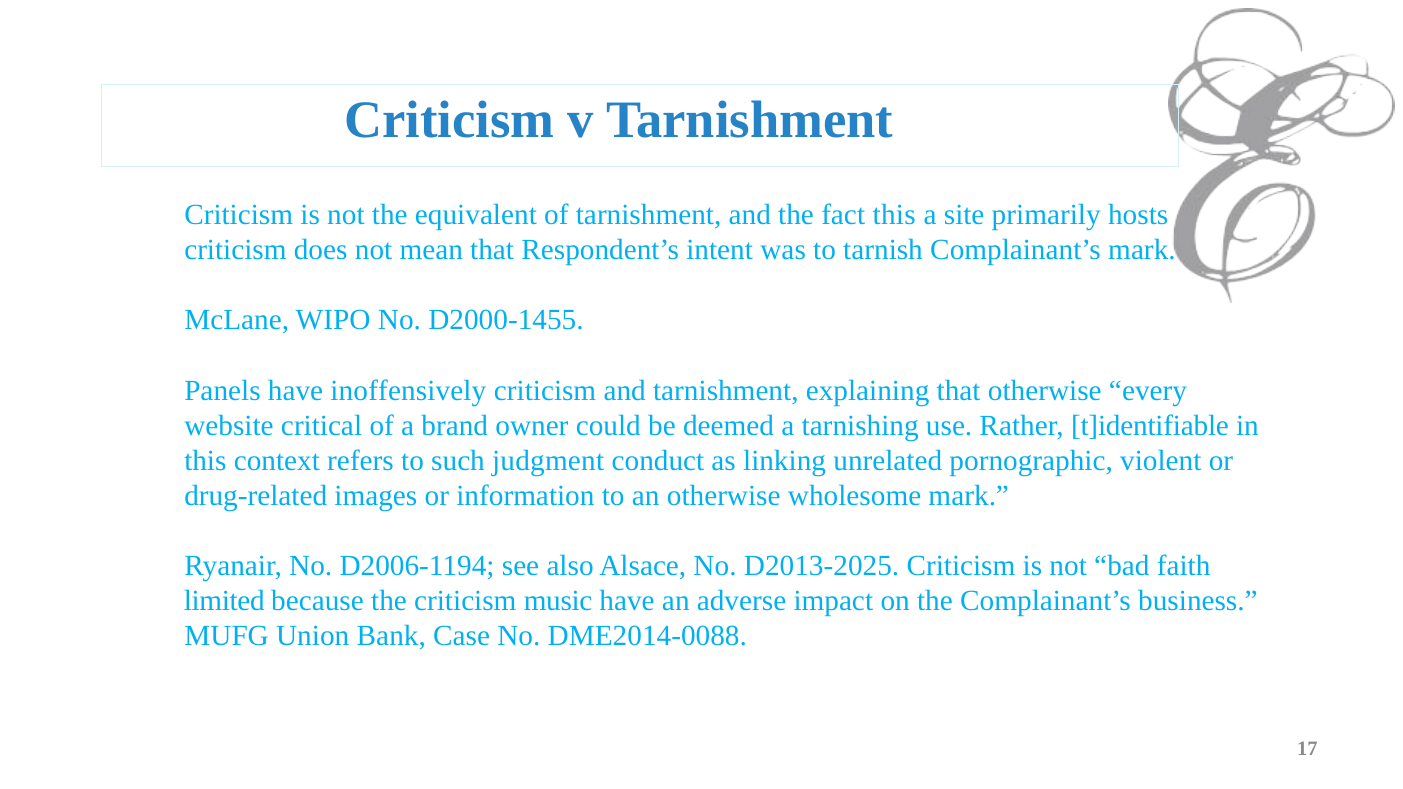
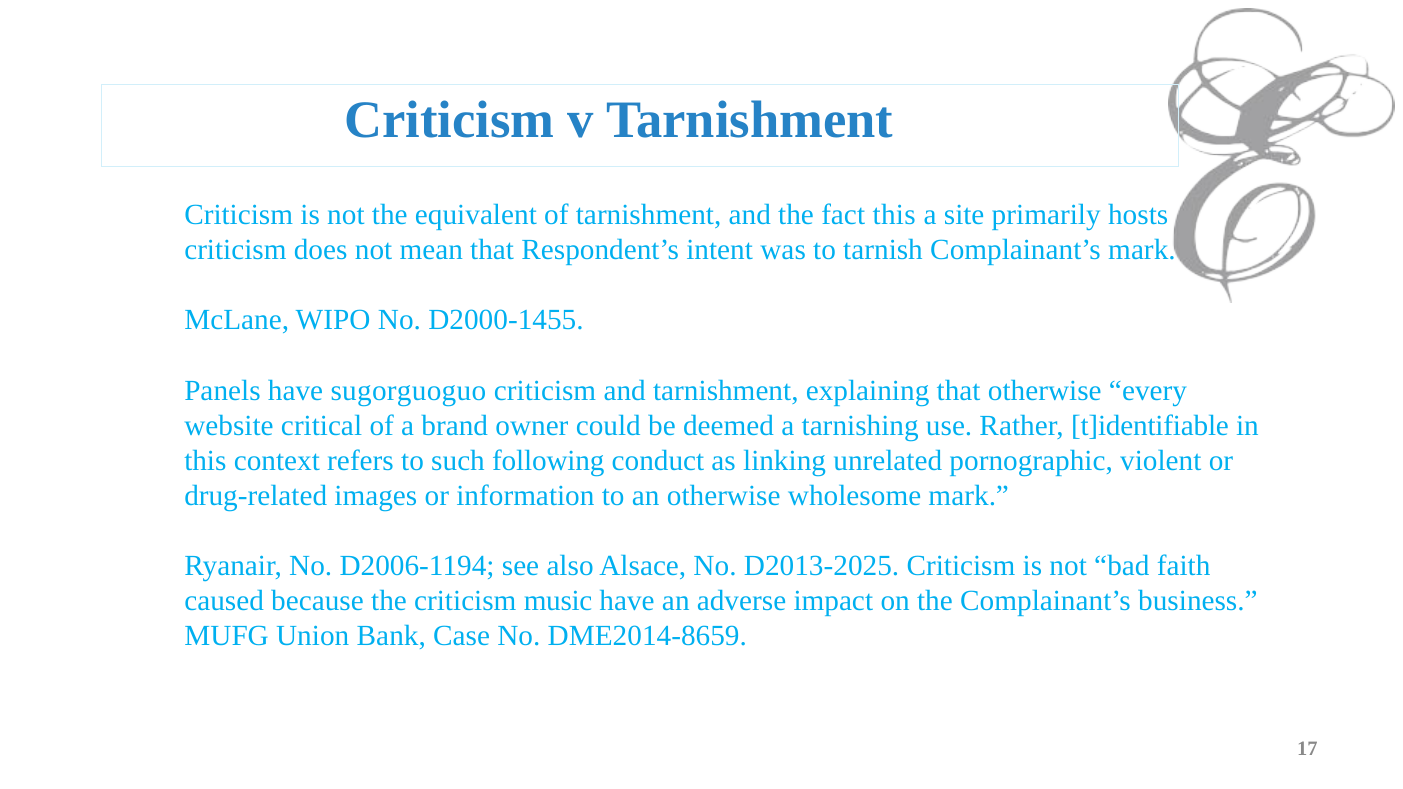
inoffensively: inoffensively -> sugorguoguo (408, 391)
judgment: judgment -> following (548, 461)
limited: limited -> caused (224, 601)
DME2014-0088: DME2014-0088 -> DME2014-8659 (647, 636)
